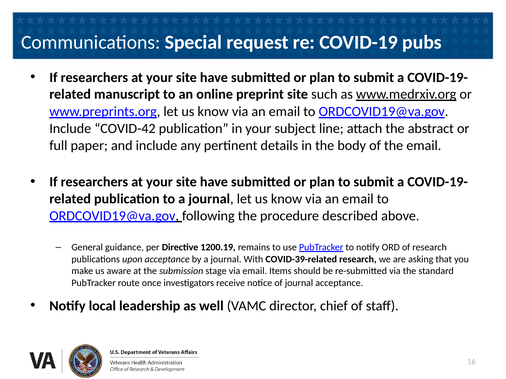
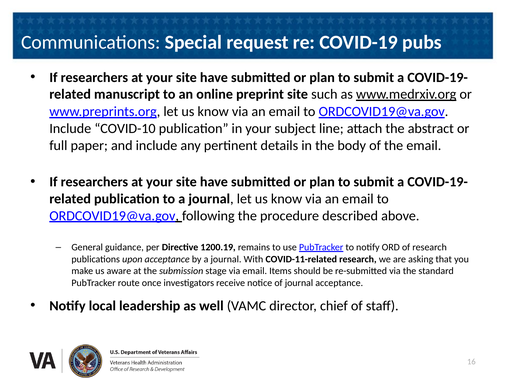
COVID-42: COVID-42 -> COVID-10 (125, 129)
COVID-39-related: COVID-39-related -> COVID-11-related (301, 260)
